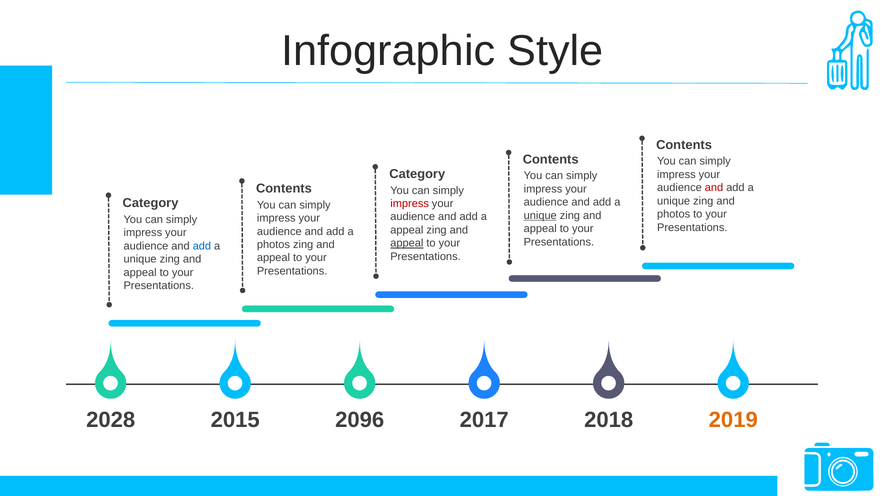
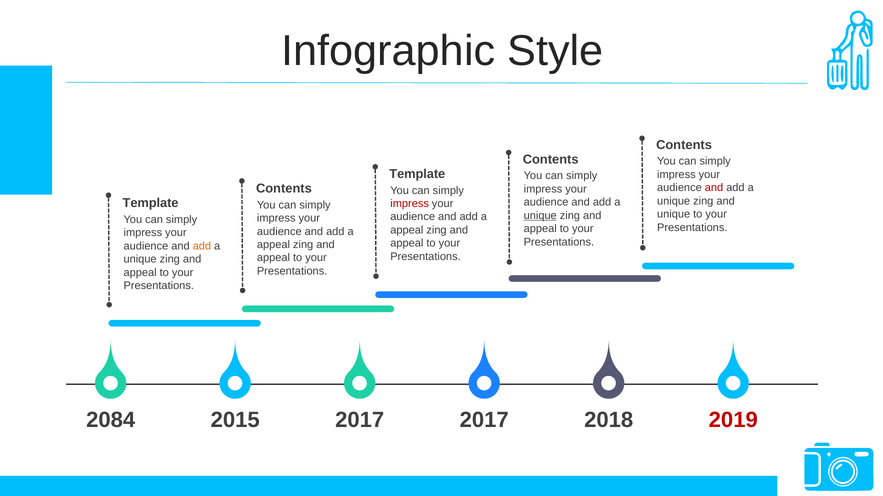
Category: Category -> Template (417, 174)
Category: Category -> Template (151, 203)
photos: photos -> unique (674, 215)
appeal underline: present -> none (407, 244)
photos: photos -> appeal (273, 245)
add colour: blue -> orange (202, 246)
2028: 2028 -> 2084 (111, 421)
2015 2096: 2096 -> 2017 (360, 421)
2019 colour: orange -> red (733, 421)
